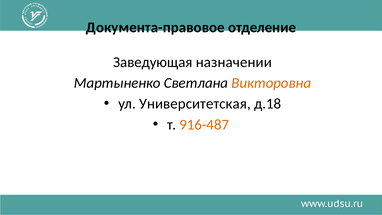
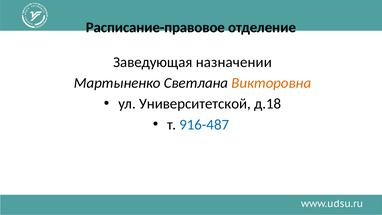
Документа-правовое: Документа-правовое -> Расписание-правовое (155, 28)
Университетская: Университетская -> Университетской (195, 104)
916-487 colour: orange -> blue (204, 125)
